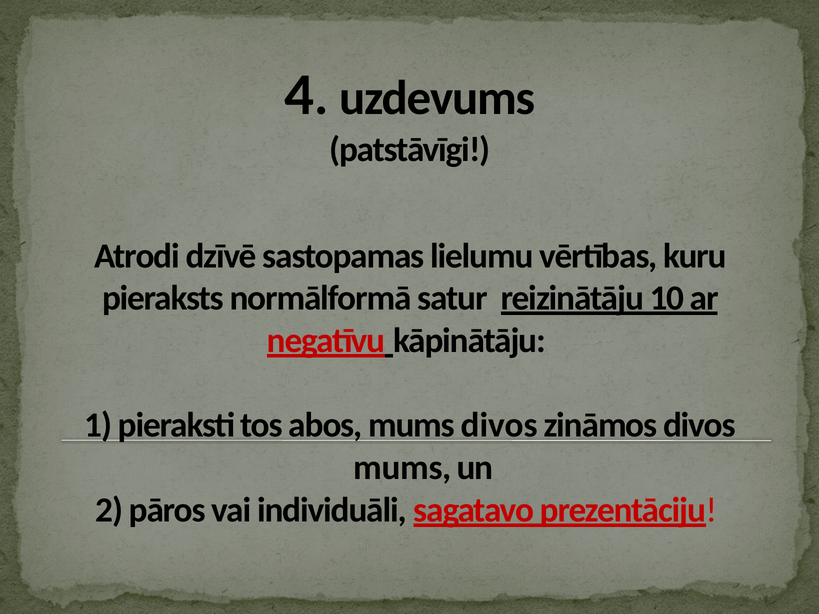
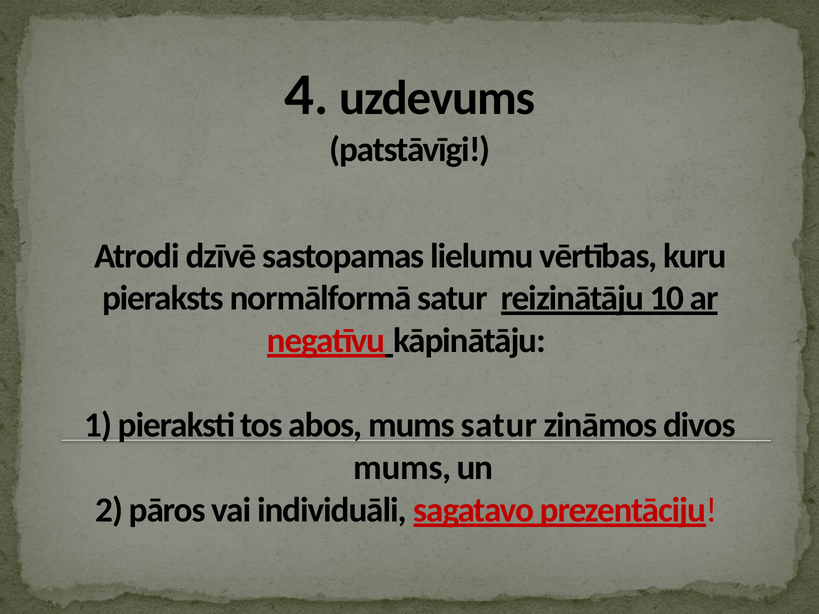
mums divos: divos -> satur (499, 425)
